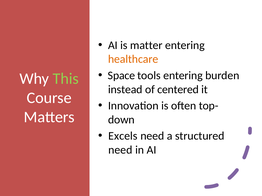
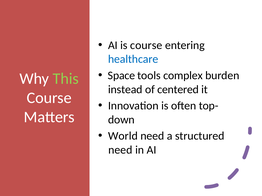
is matter: matter -> course (146, 45)
healthcare colour: orange -> blue (133, 59)
tools entering: entering -> complex (183, 76)
Excels: Excels -> World (123, 136)
